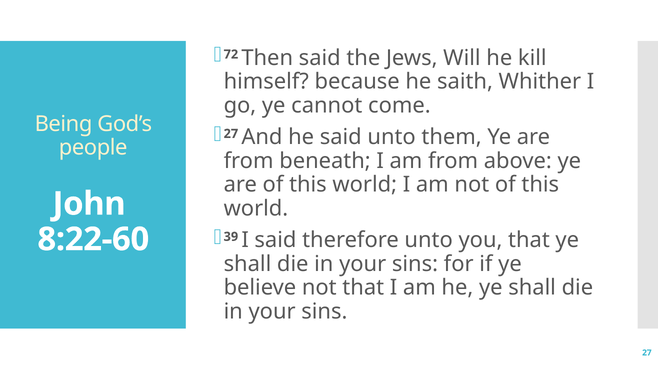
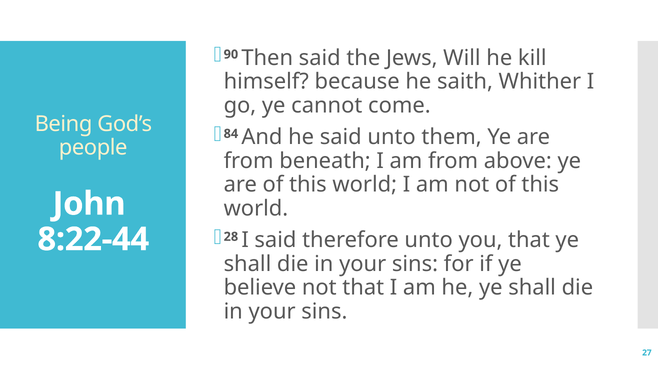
72: 72 -> 90 (231, 54)
27: 27 -> 84 (231, 134)
39: 39 -> 28 (231, 237)
8:22-60: 8:22-60 -> 8:22-44 (93, 239)
